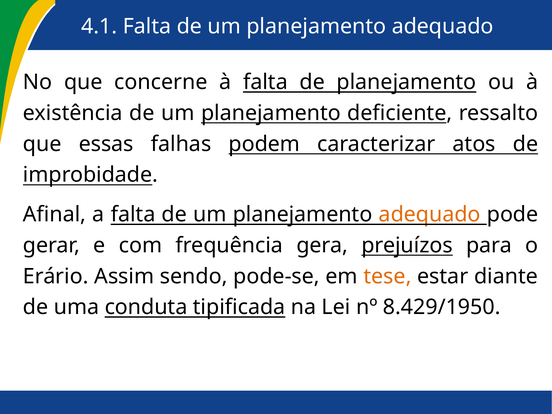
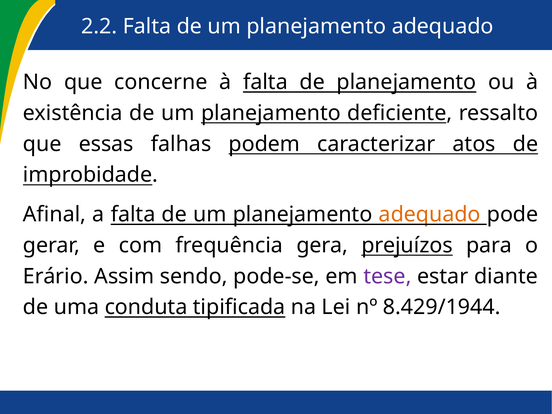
4.1: 4.1 -> 2.2 (99, 26)
tese colour: orange -> purple (387, 276)
8.429/1950: 8.429/1950 -> 8.429/1944 (442, 307)
